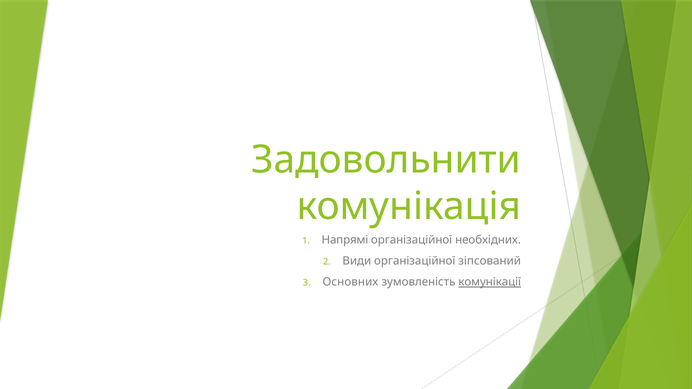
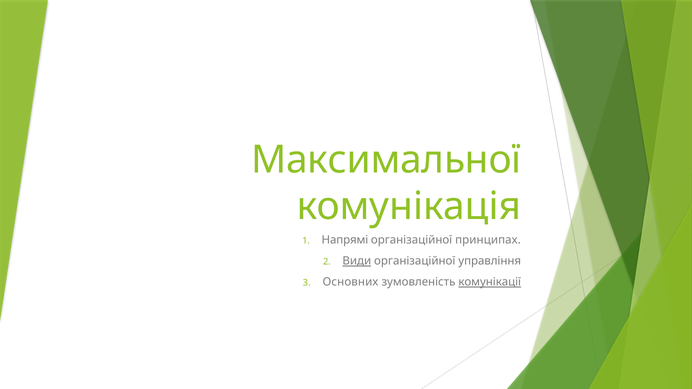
Задовольнити: Задовольнити -> Максимальної (386, 160)
необхідних: необхідних -> принципах (488, 240)
Види underline: none -> present (357, 261)
зіпсований: зіпсований -> управління (490, 261)
